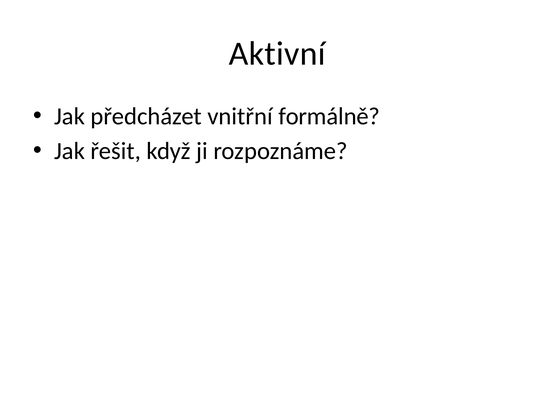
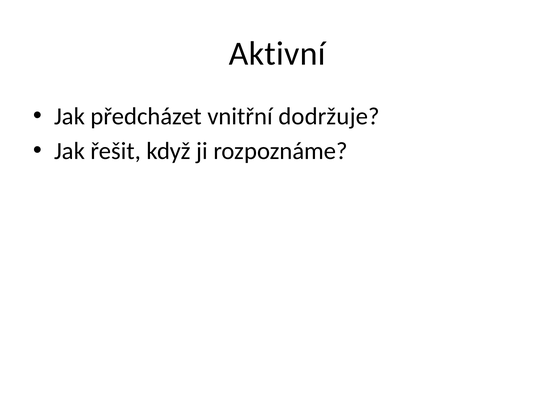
formálně: formálně -> dodržuje (329, 116)
